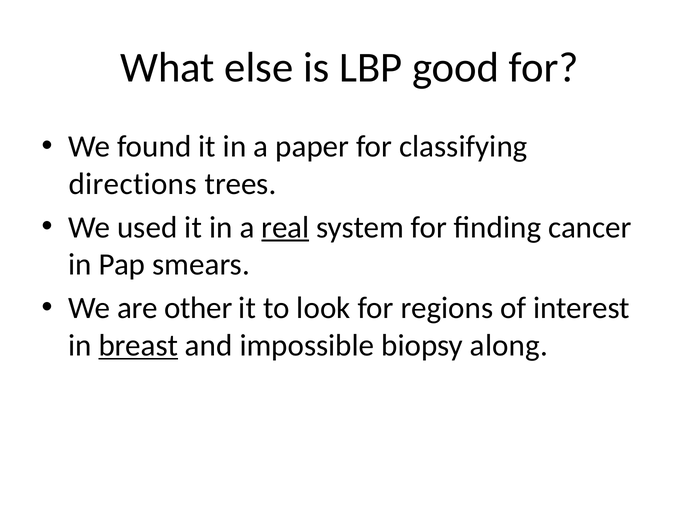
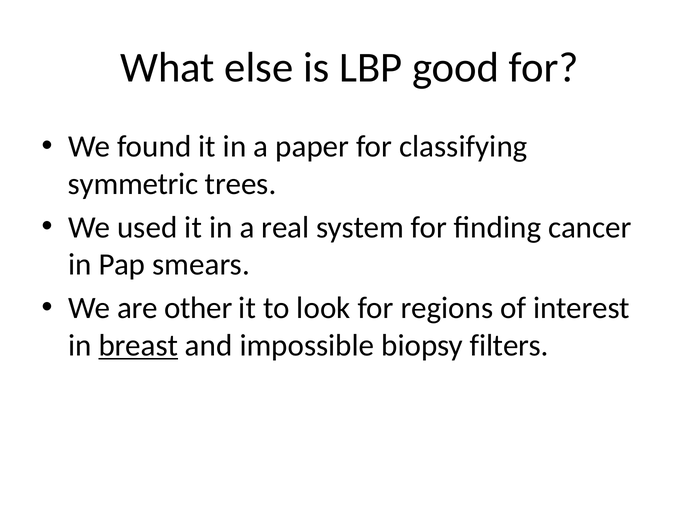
directions: directions -> symmetric (133, 184)
real underline: present -> none (285, 227)
along: along -> filters (509, 346)
